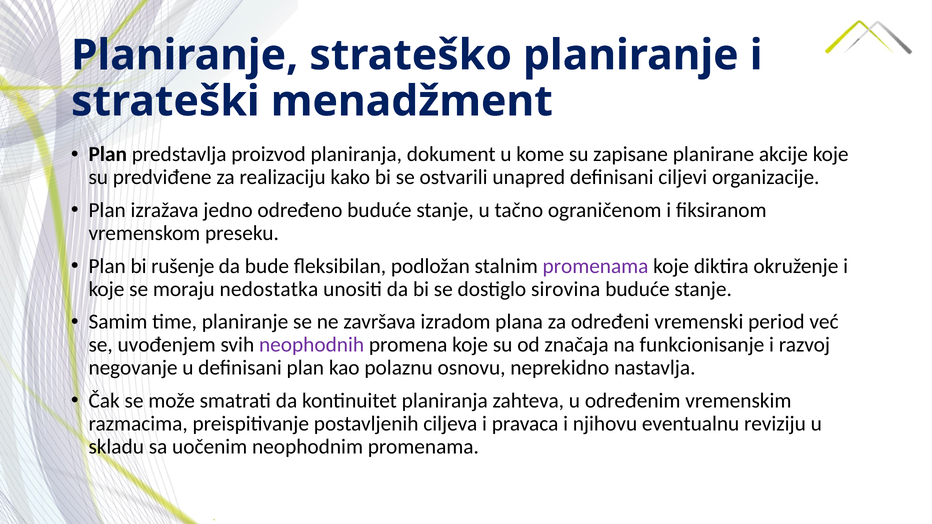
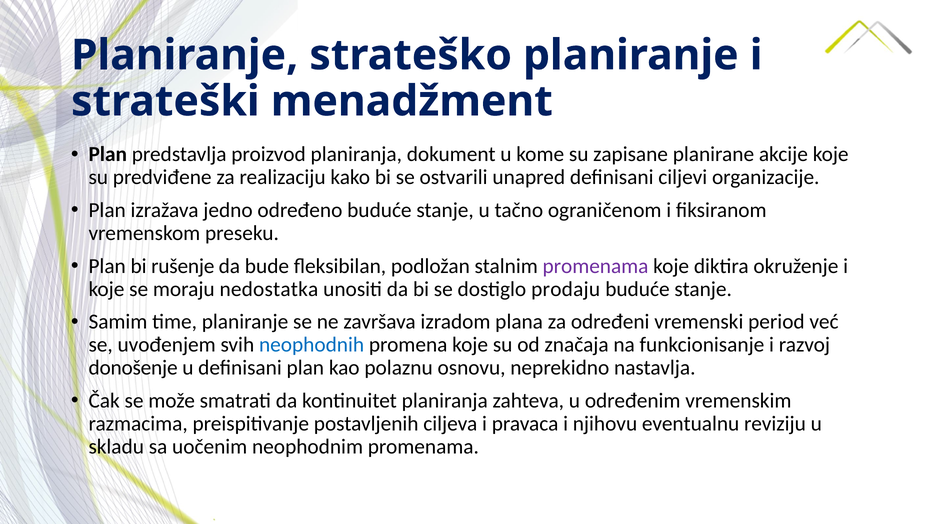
sirovina: sirovina -> prodaju (566, 289)
neophodnih colour: purple -> blue (312, 345)
negovanje: negovanje -> donošenje (133, 368)
